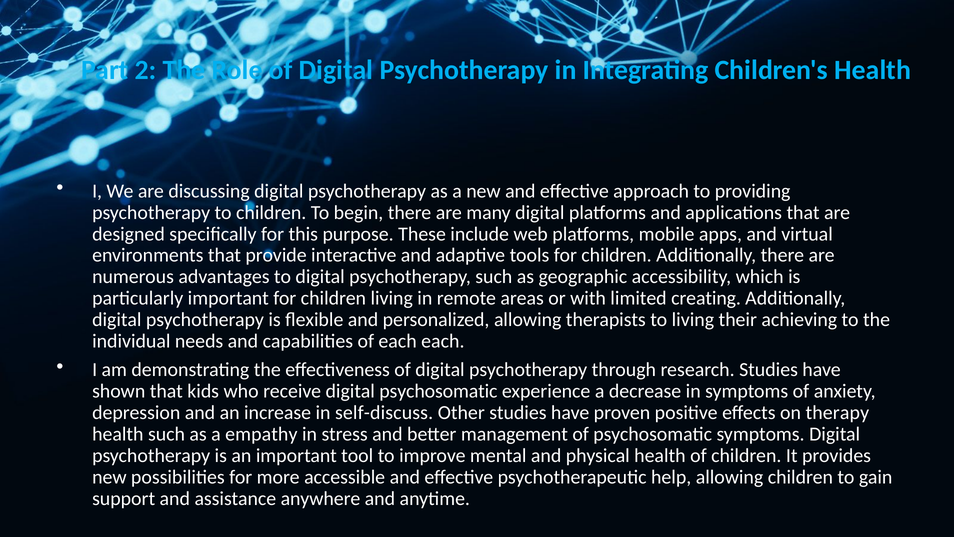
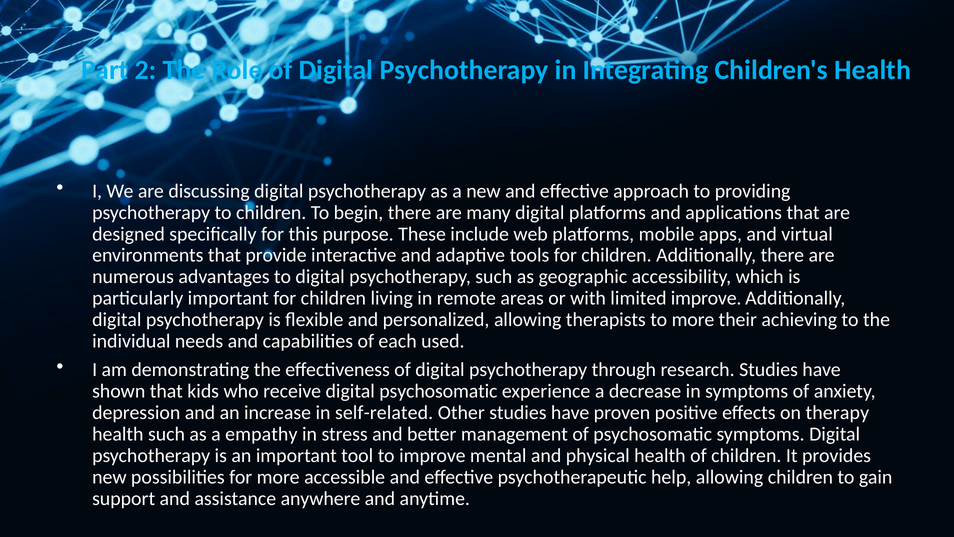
limited creating: creating -> improve (706, 298)
to living: living -> more (693, 320)
each each: each -> used (443, 341)
self-discuss: self-discuss -> self-related (384, 412)
